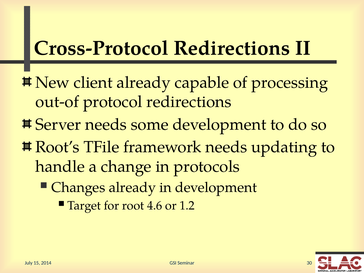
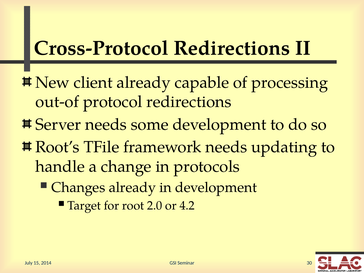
4.6: 4.6 -> 2.0 (155, 206)
1.2: 1.2 -> 4.2 (187, 206)
